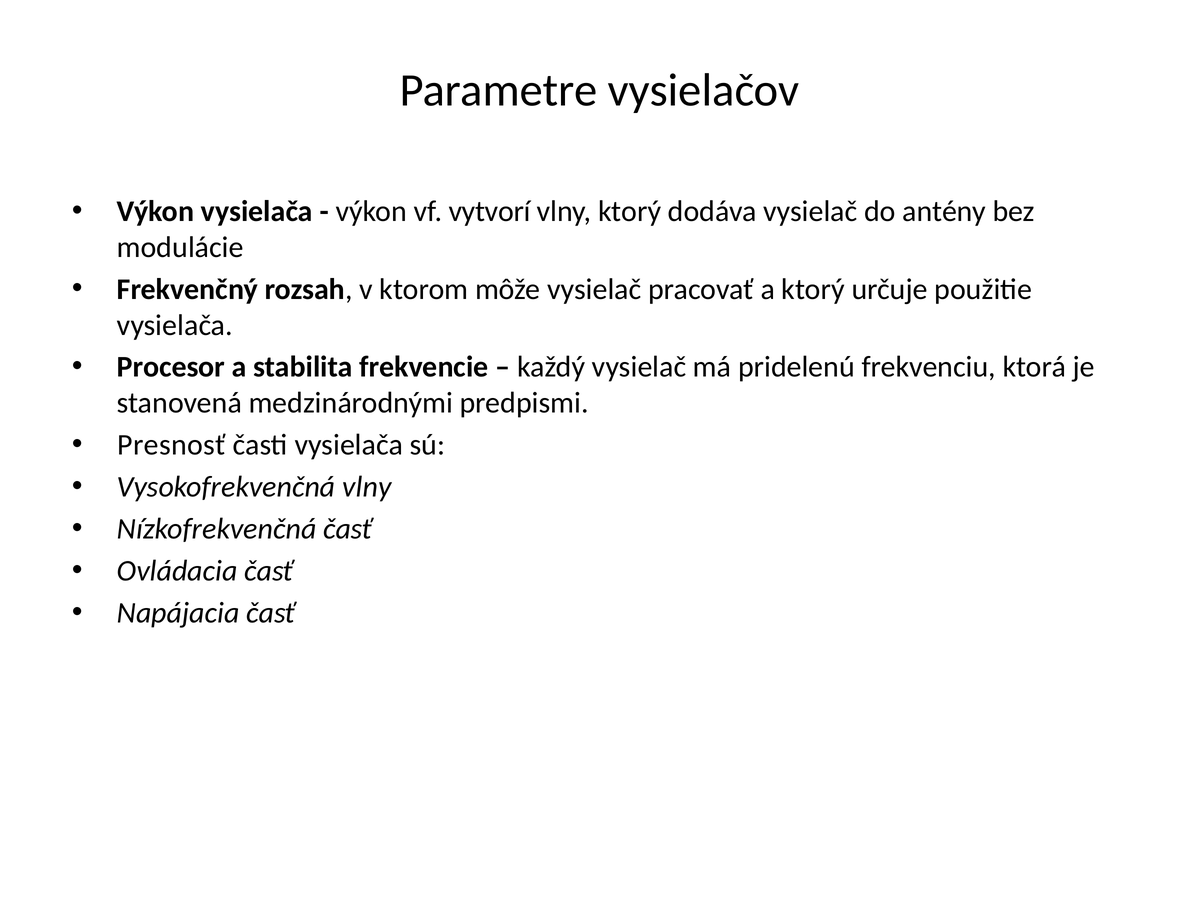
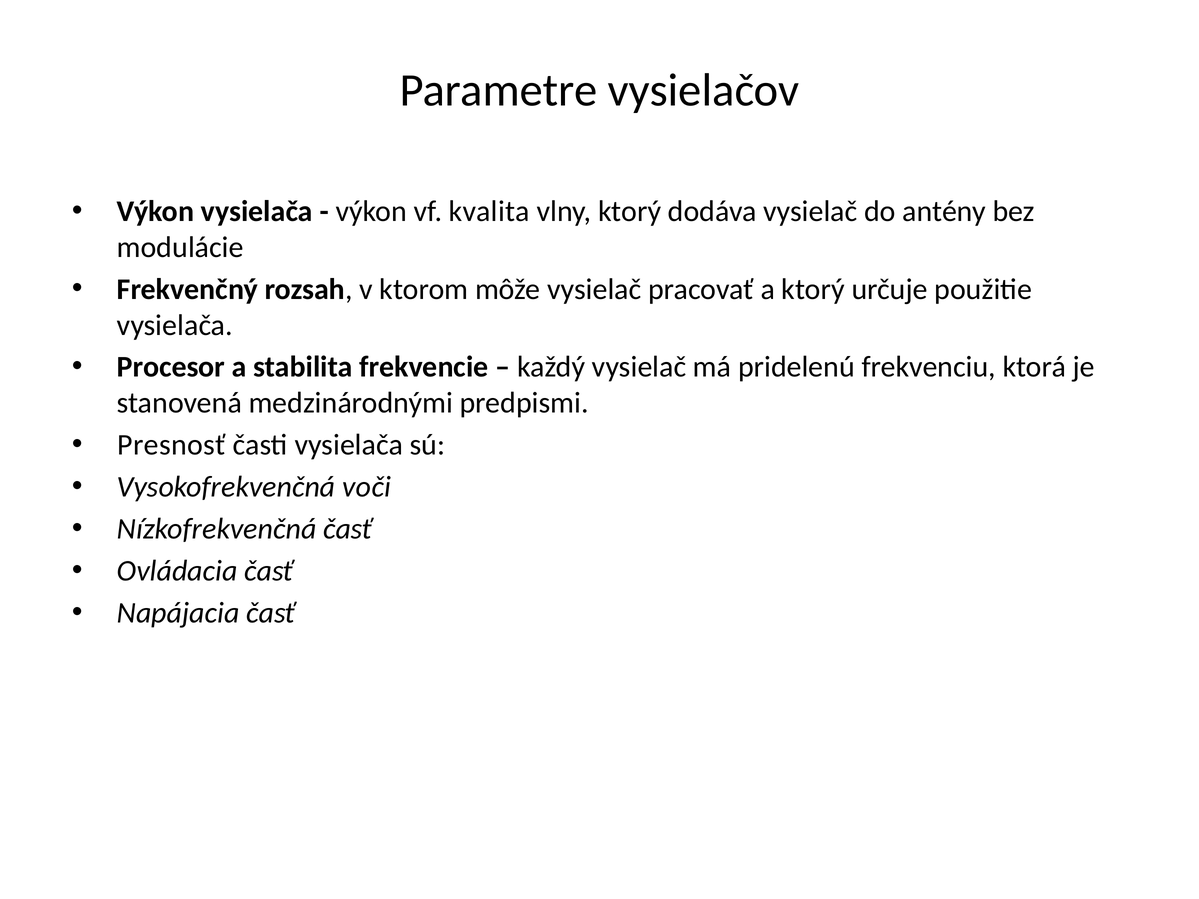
vytvorí: vytvorí -> kvalita (489, 211)
Vysokofrekvenčná vlny: vlny -> voči (367, 487)
